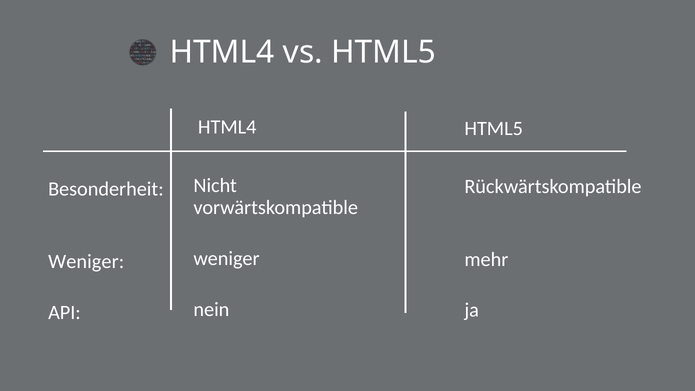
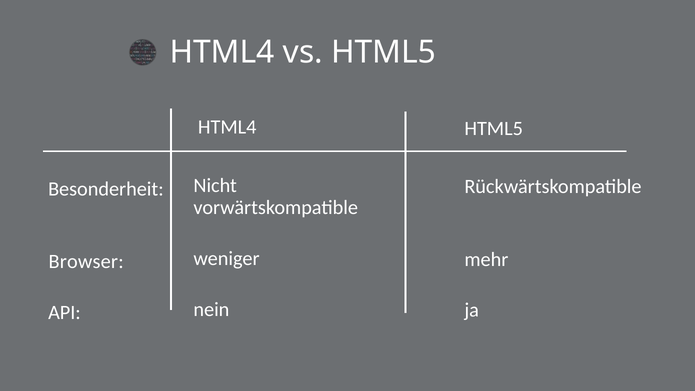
Weniger: Weniger -> Browser (86, 262)
